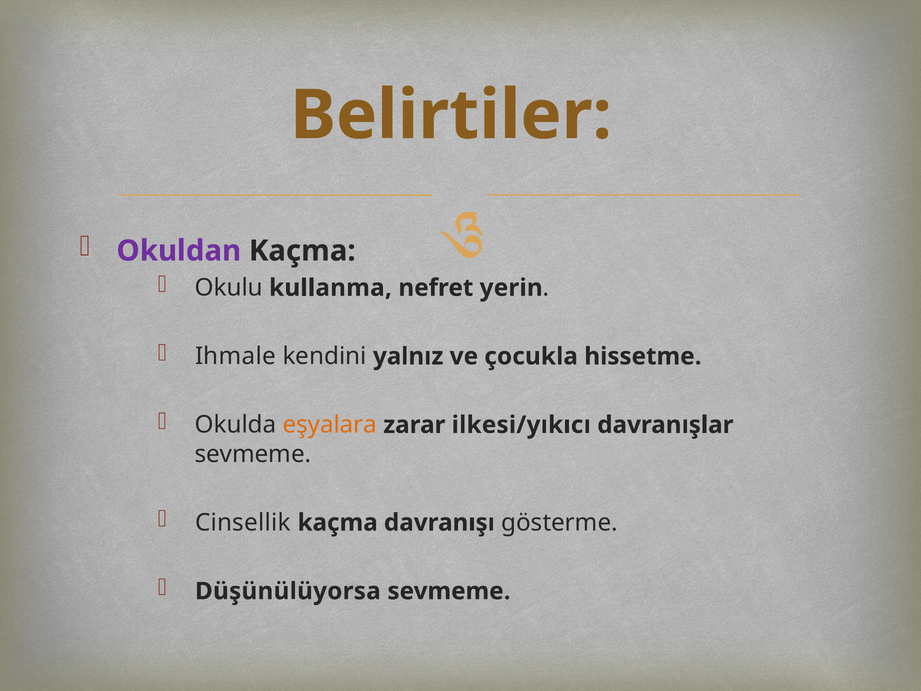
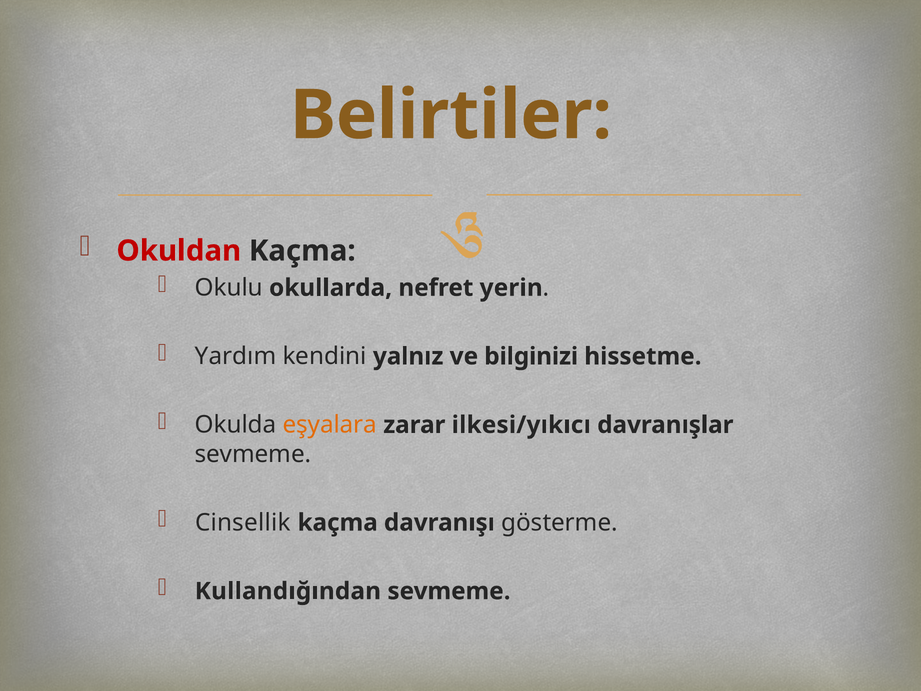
Okuldan colour: purple -> red (179, 251)
kullanma: kullanma -> okullarda (331, 288)
Ihmale: Ihmale -> Yardım (236, 356)
çocukla: çocukla -> bilginizi (531, 356)
Düşünülüyorsa: Düşünülüyorsa -> Kullandığından (288, 591)
